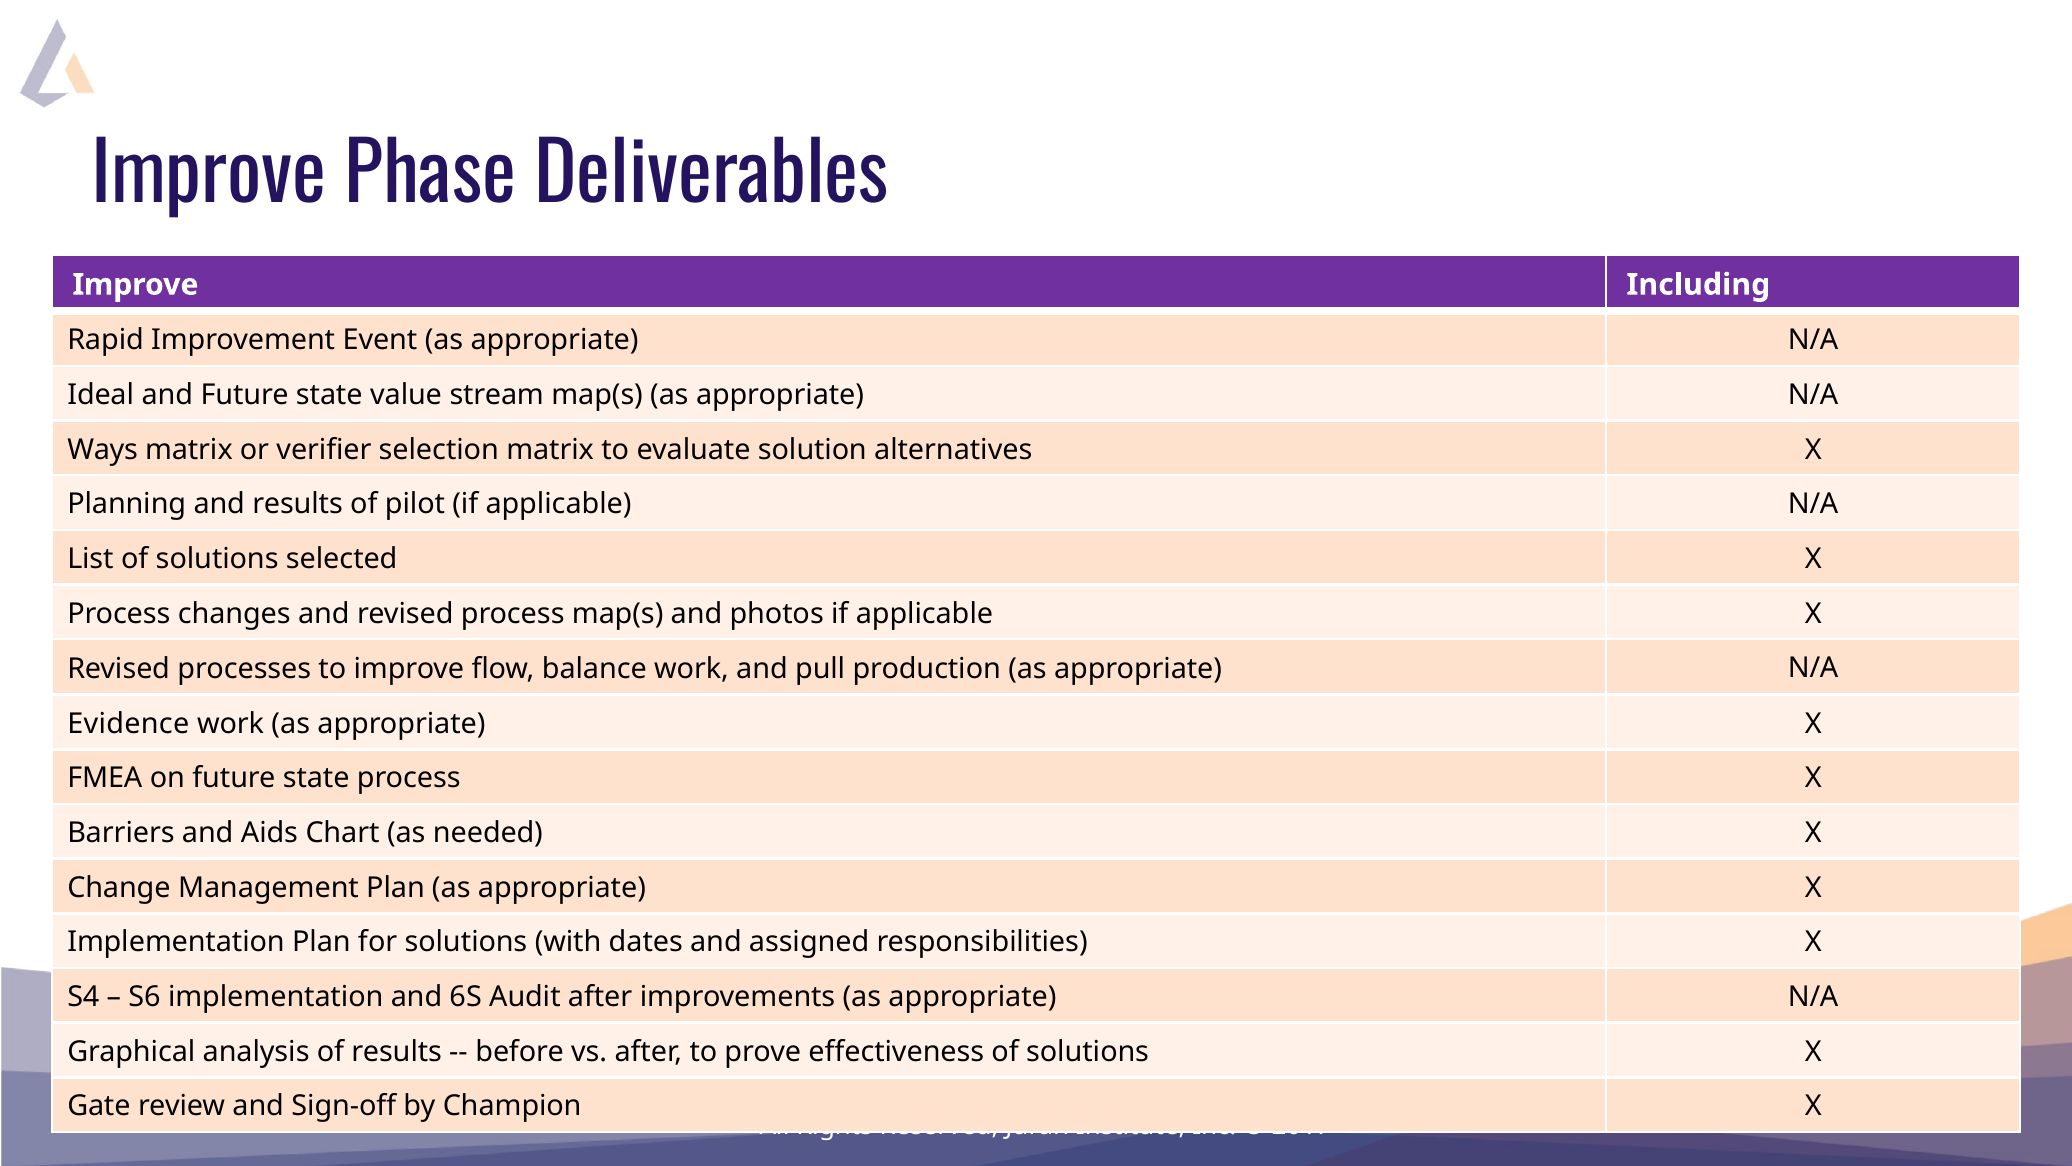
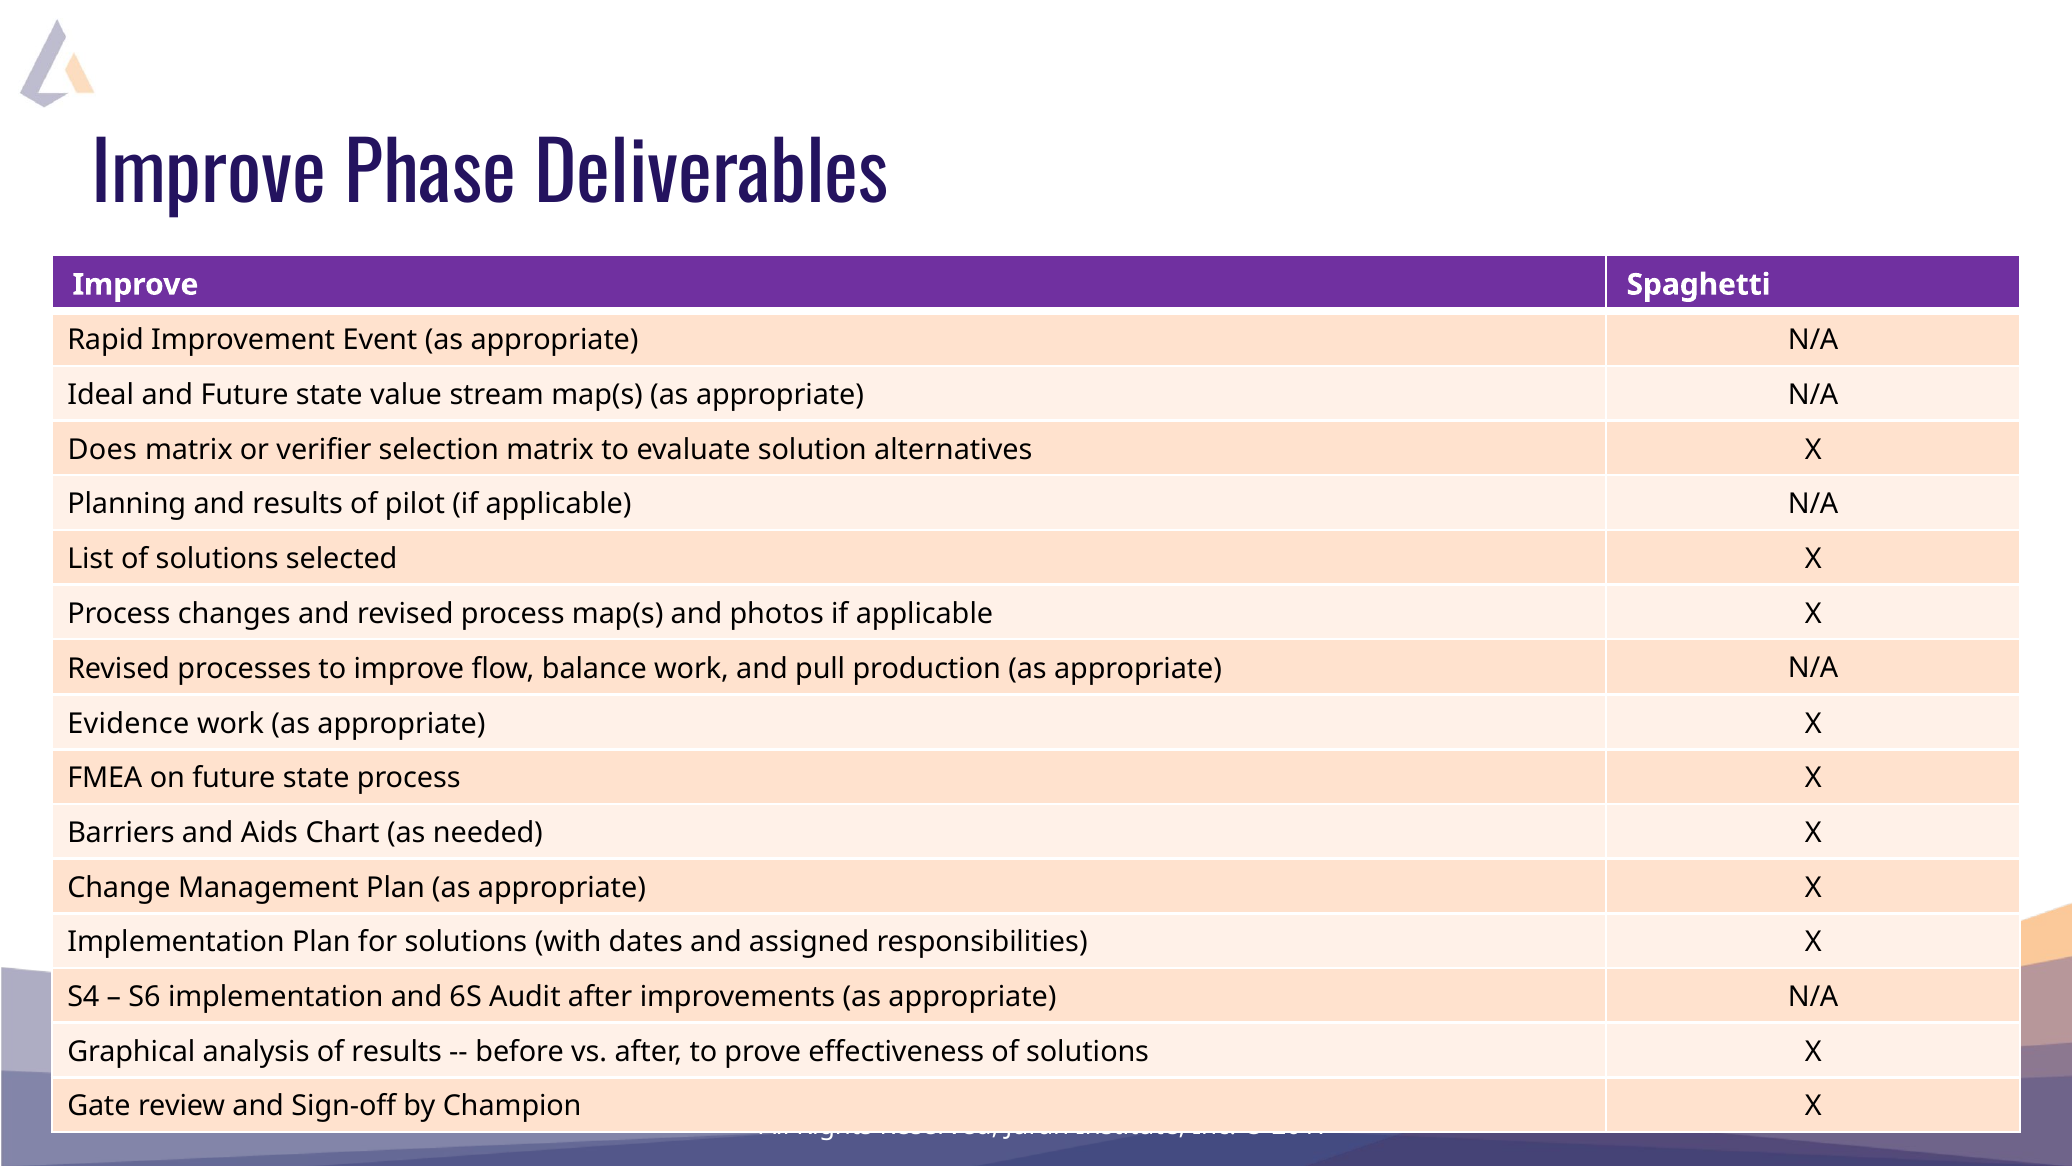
Including: Including -> Spaghetti (1699, 285)
Ways: Ways -> Does (102, 449)
